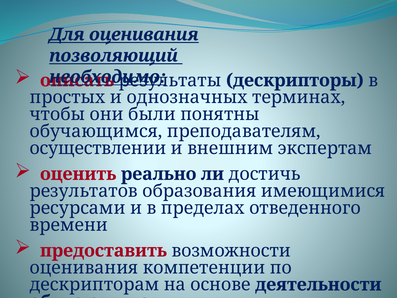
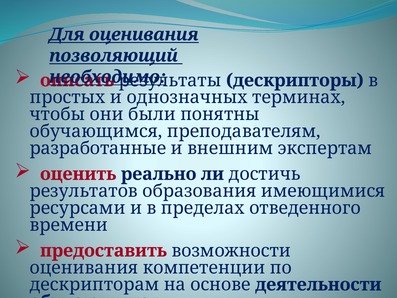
осуществлении: осуществлении -> разработанные (98, 148)
